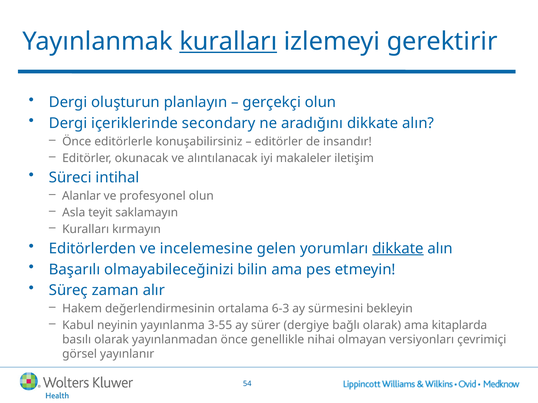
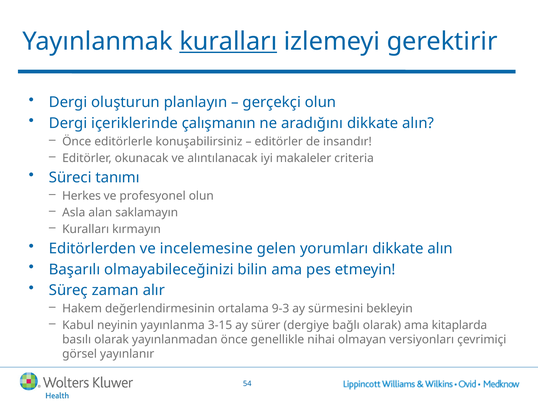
secondary: secondary -> çalışmanın (219, 123)
iletişim: iletişim -> criteria (354, 158)
intihal: intihal -> tanımı (118, 178)
Alanlar: Alanlar -> Herkes (81, 196)
teyit: teyit -> alan (100, 213)
dikkate underline: present -> none (398, 249)
6-3: 6-3 -> 9-3 (281, 309)
3-55: 3-55 -> 3-15 (220, 326)
